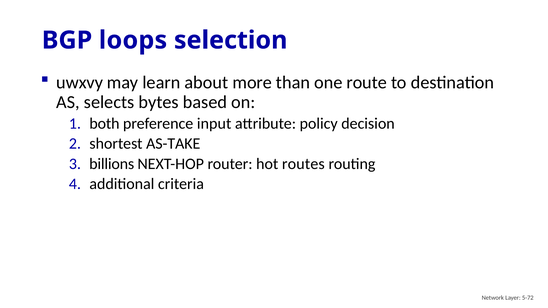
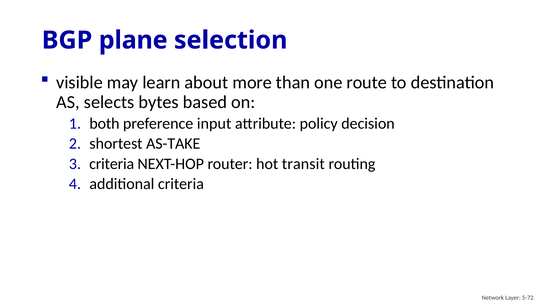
loops: loops -> plane (133, 40)
uwxvy: uwxvy -> visible (80, 83)
billions: billions -> criteria (112, 164)
routes: routes -> transit (303, 164)
